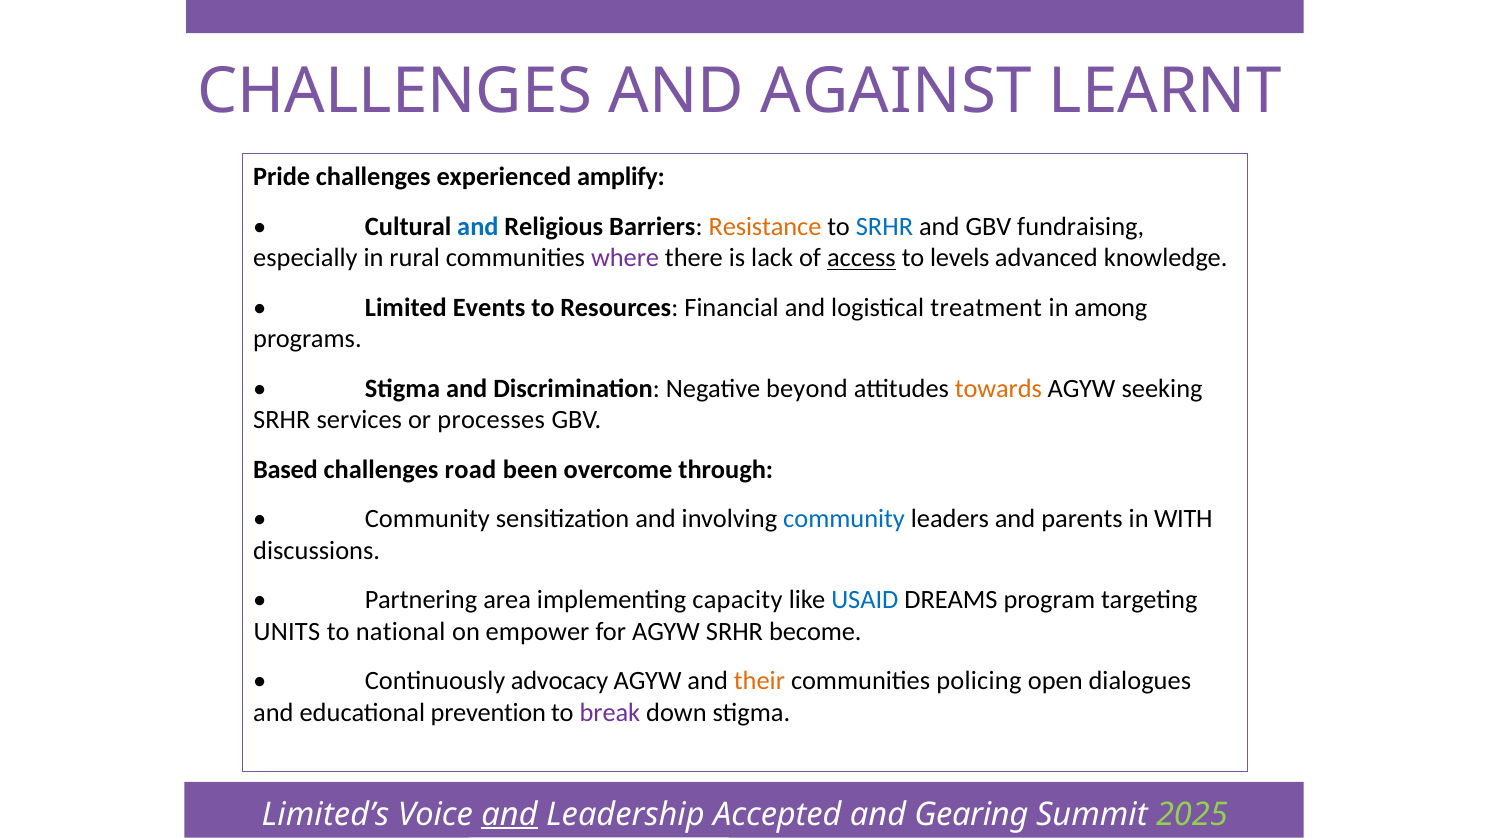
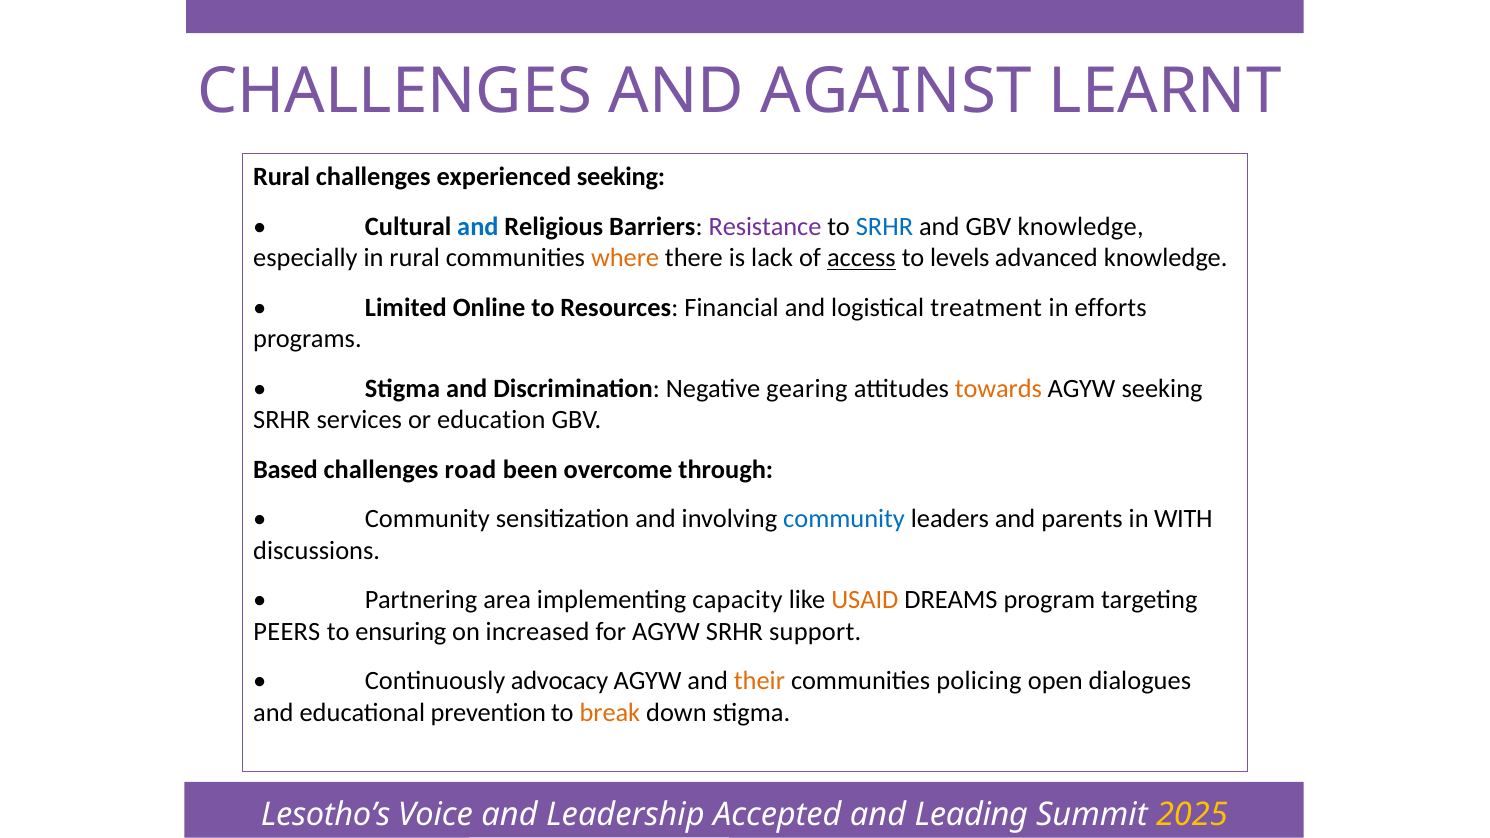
Pride: Pride -> Rural (282, 177)
experienced amplify: amplify -> seeking (621, 177)
Resistance colour: orange -> purple (765, 226)
GBV fundraising: fundraising -> knowledge (1081, 226)
where colour: purple -> orange (625, 258)
Events: Events -> Online (489, 307)
among: among -> efforts (1111, 307)
beyond: beyond -> gearing (807, 388)
processes: processes -> education (491, 420)
USAID colour: blue -> orange (865, 600)
UNITS: UNITS -> PEERS (287, 632)
national: national -> ensuring (401, 632)
empower: empower -> increased (538, 632)
become: become -> support (815, 632)
break colour: purple -> orange (610, 713)
Limited’s: Limited’s -> Lesotho’s (326, 814)
and underline: present -> none (510, 814)
Gearing: Gearing -> Leading (971, 814)
2025 colour: light green -> yellow (1192, 814)
